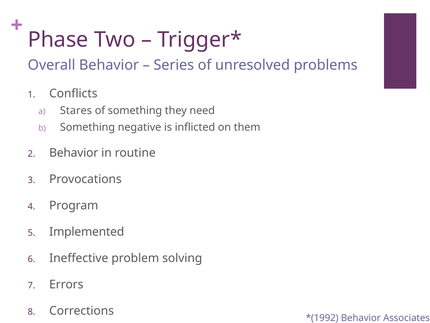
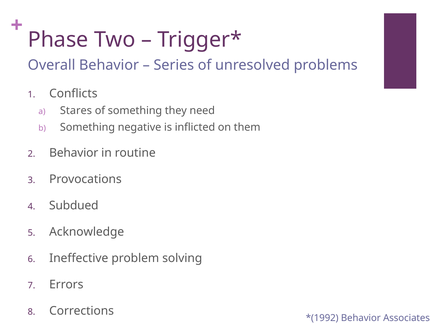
Program: Program -> Subdued (74, 205)
Implemented: Implemented -> Acknowledge (87, 232)
